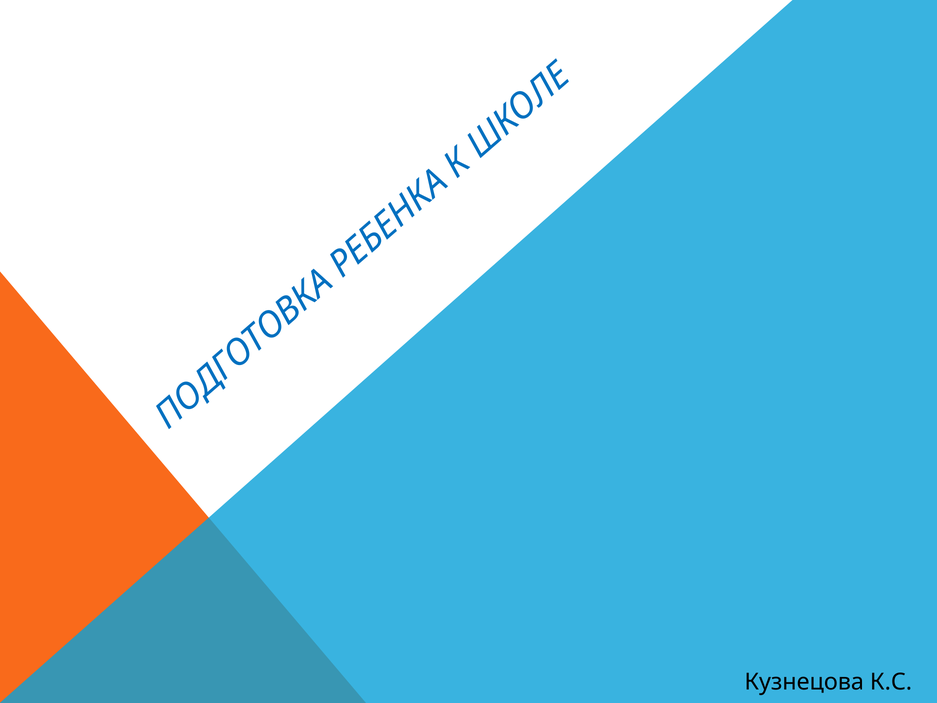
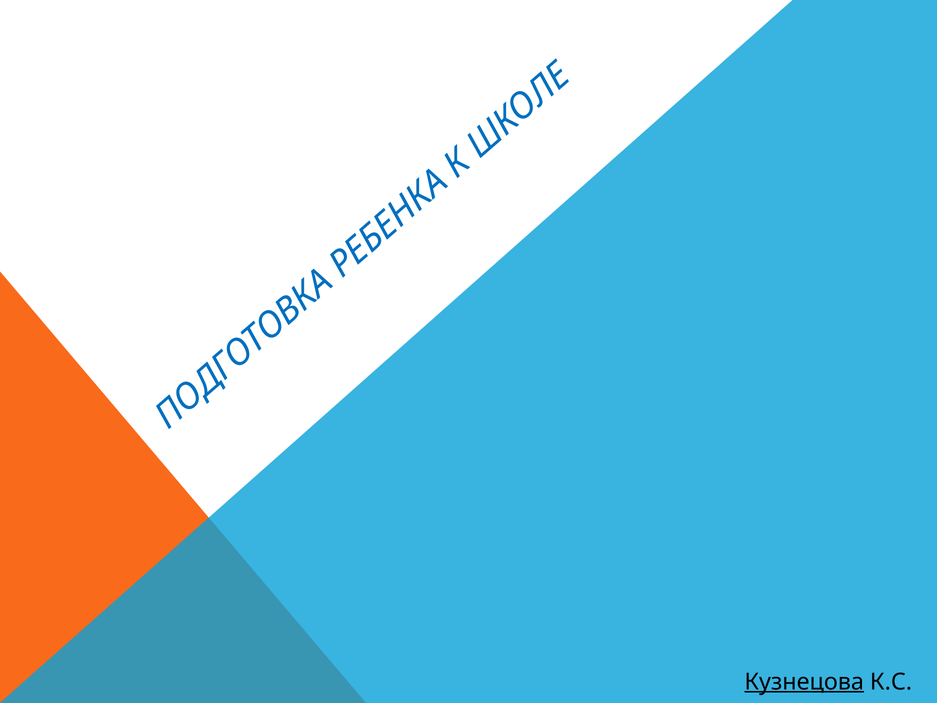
Кузнецова underline: none -> present (804, 682)
